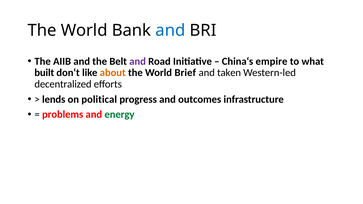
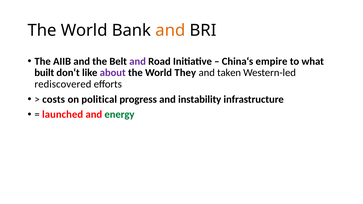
and colour: blue -> orange (170, 30)
about colour: orange -> purple (113, 73)
Brief: Brief -> They (185, 73)
decentralized: decentralized -> rediscovered (63, 84)
lends: lends -> costs (54, 99)
outcomes: outcomes -> instability (200, 99)
problems: problems -> launched (63, 115)
